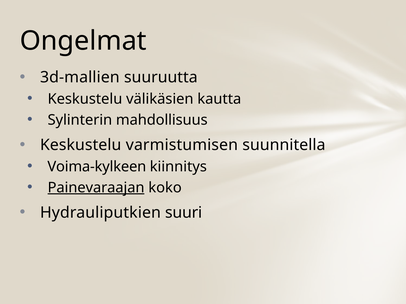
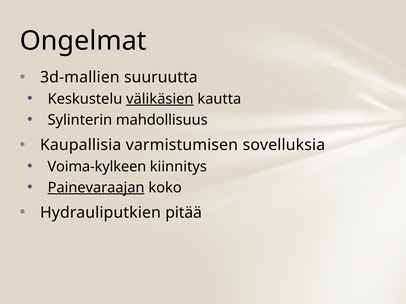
välikäsien underline: none -> present (160, 99)
Keskustelu: Keskustelu -> Kaupallisia (81, 145)
suunnitella: suunnitella -> sovelluksia (284, 145)
suuri: suuri -> pitää (184, 213)
